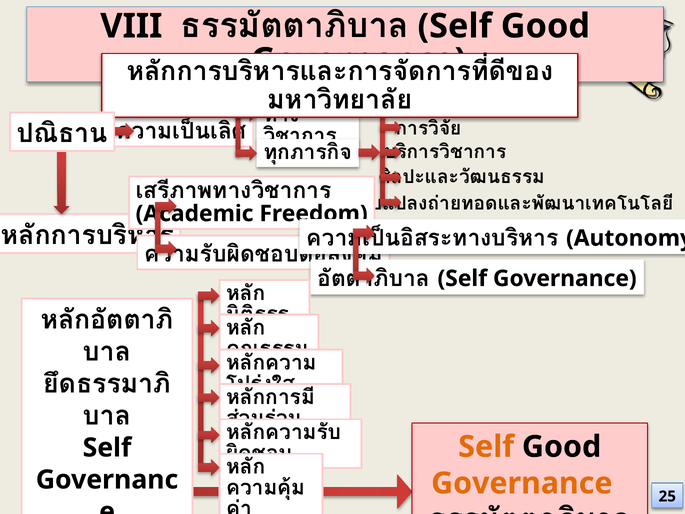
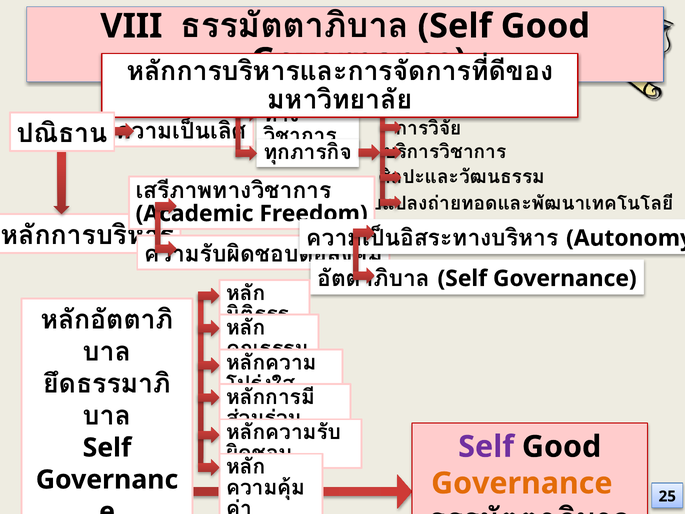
Self colour: orange -> purple (486, 447)
